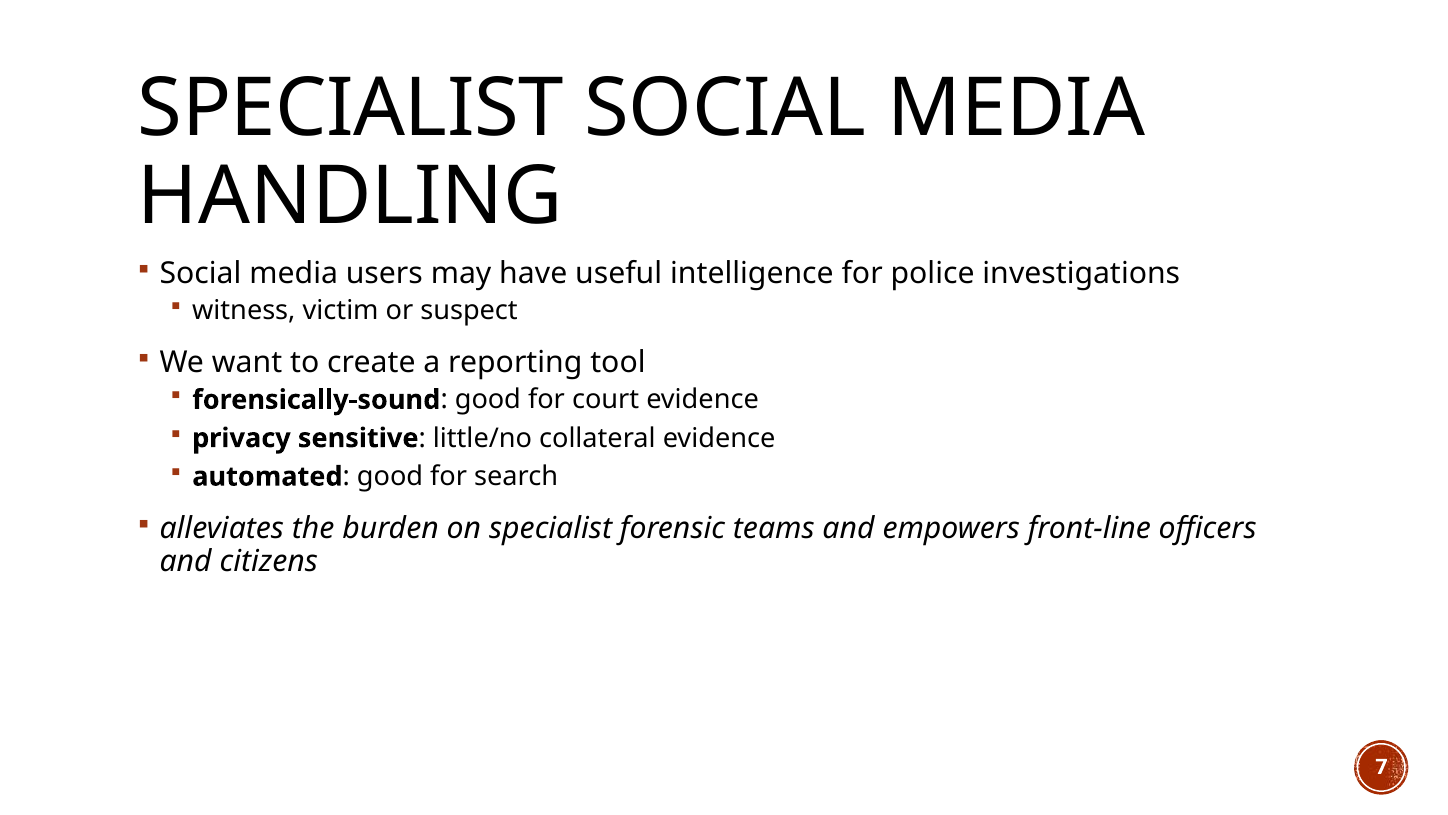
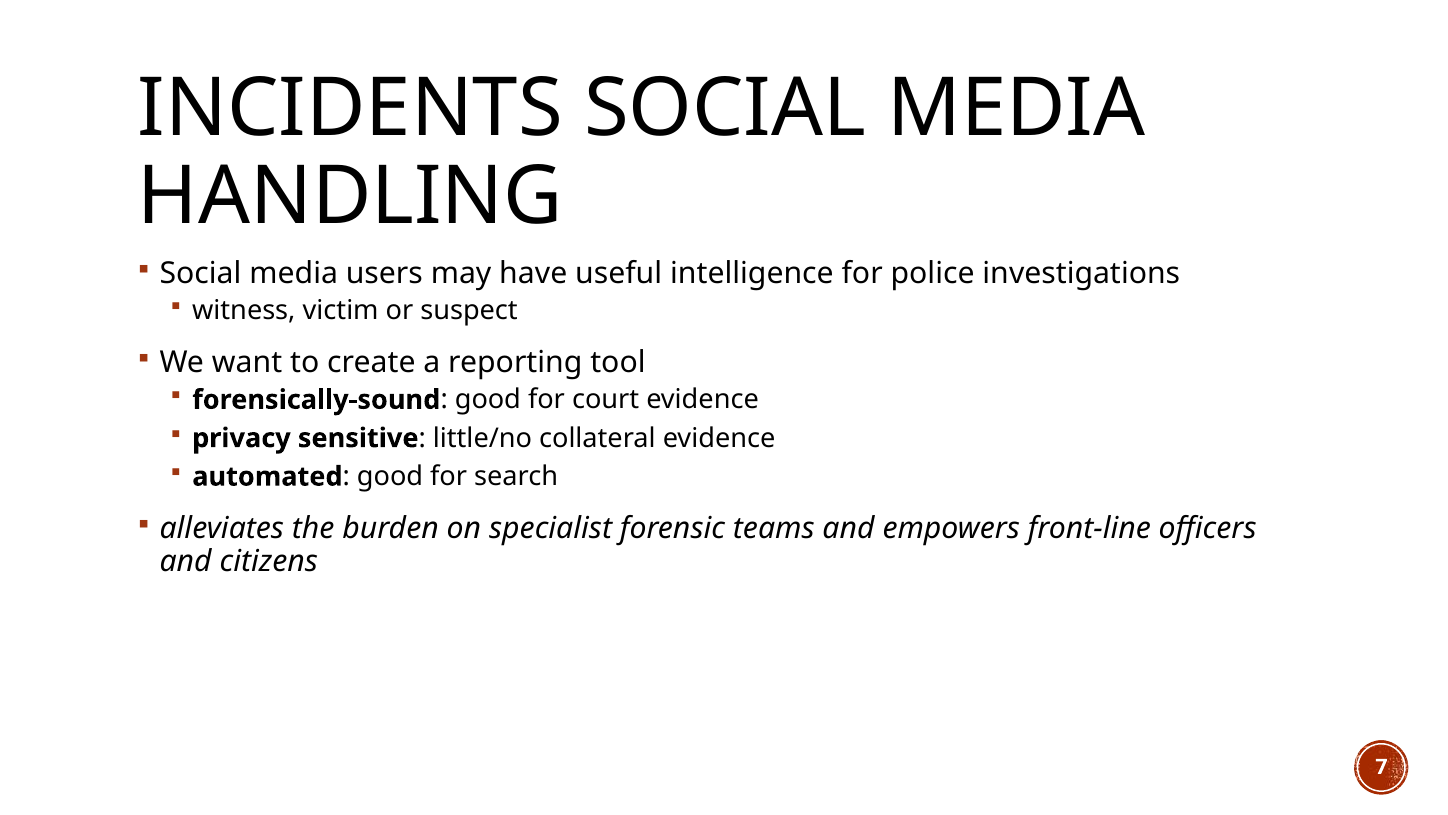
SPECIALIST: SPECIALIST -> INCIDENTS (350, 109)
